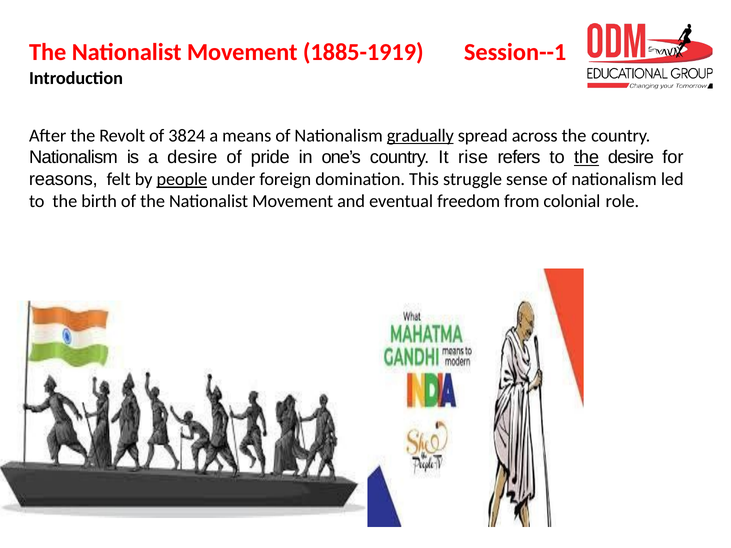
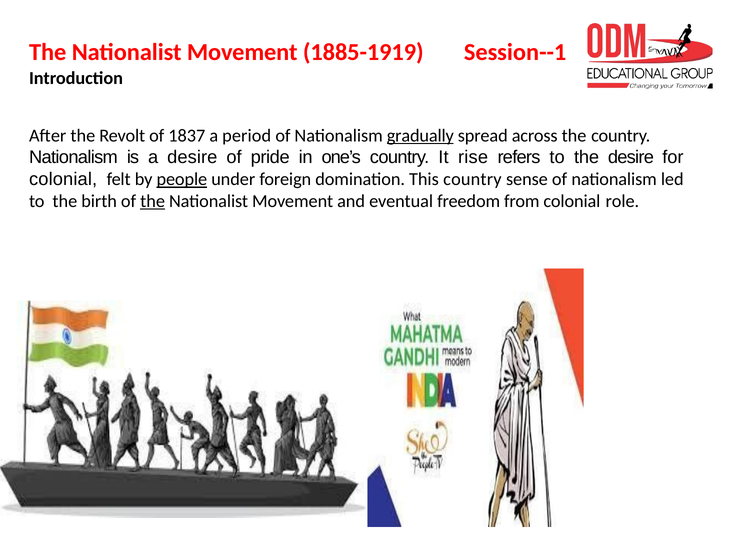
3824: 3824 -> 1837 (187, 136)
means: means -> period (247, 136)
the underline: present -> none (587, 158)
reasons: reasons -> colonial (63, 179)
This struggle: struggle -> country (472, 179)
the underline: none -> present (153, 201)
